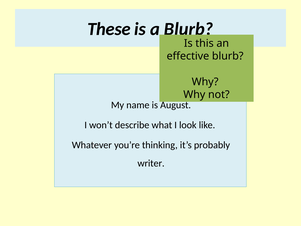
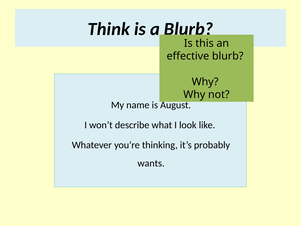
These: These -> Think (109, 29)
writer: writer -> wants (151, 163)
